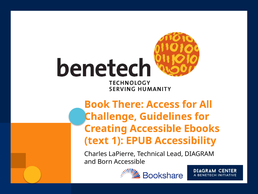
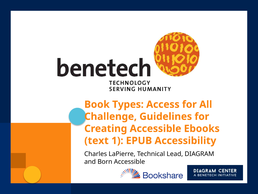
There: There -> Types (128, 104)
